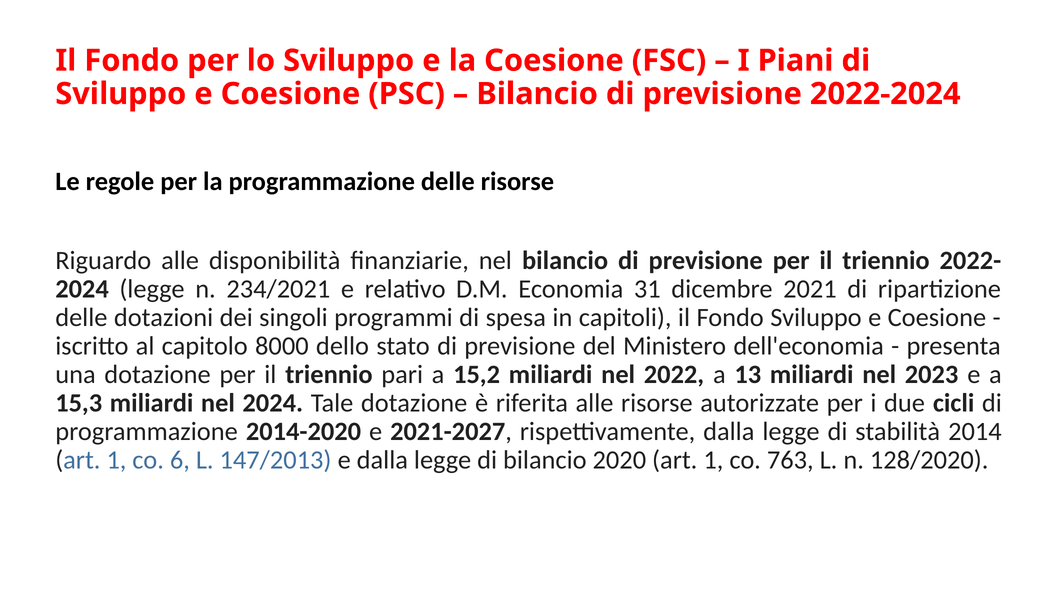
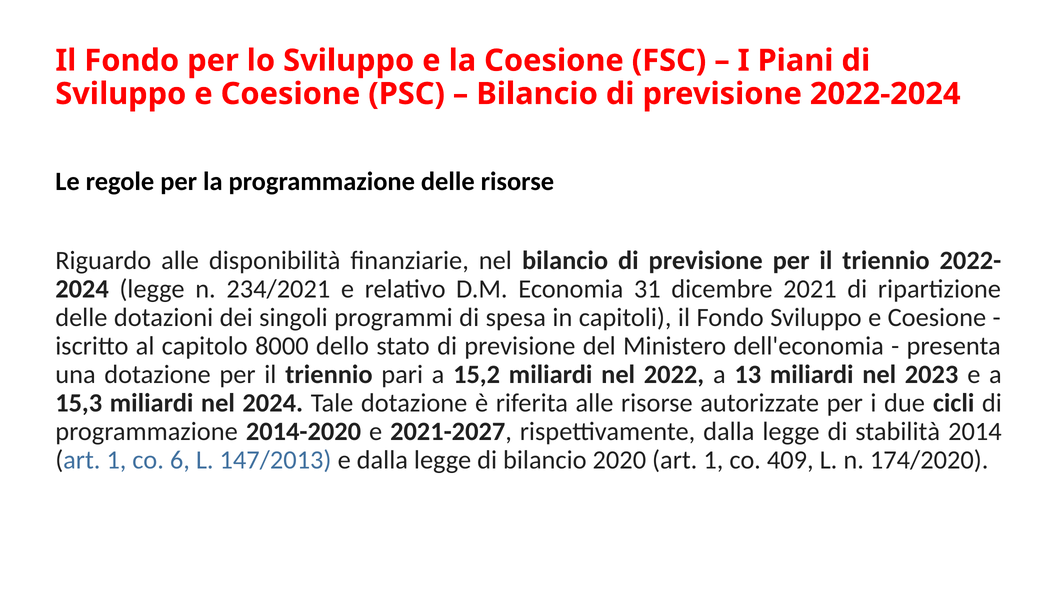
763: 763 -> 409 (790, 460)
128/2020: 128/2020 -> 174/2020 (929, 460)
